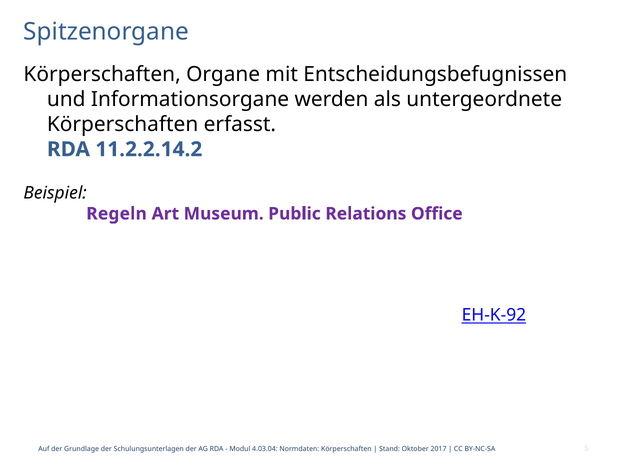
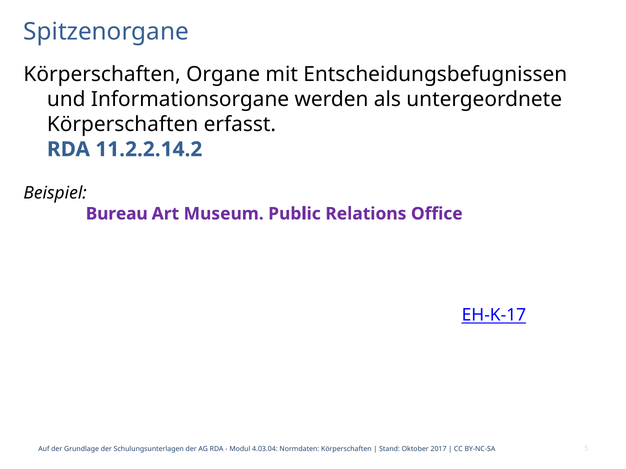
Regeln: Regeln -> Bureau (117, 214)
EH-K-92: EH-K-92 -> EH-K-17 (494, 315)
